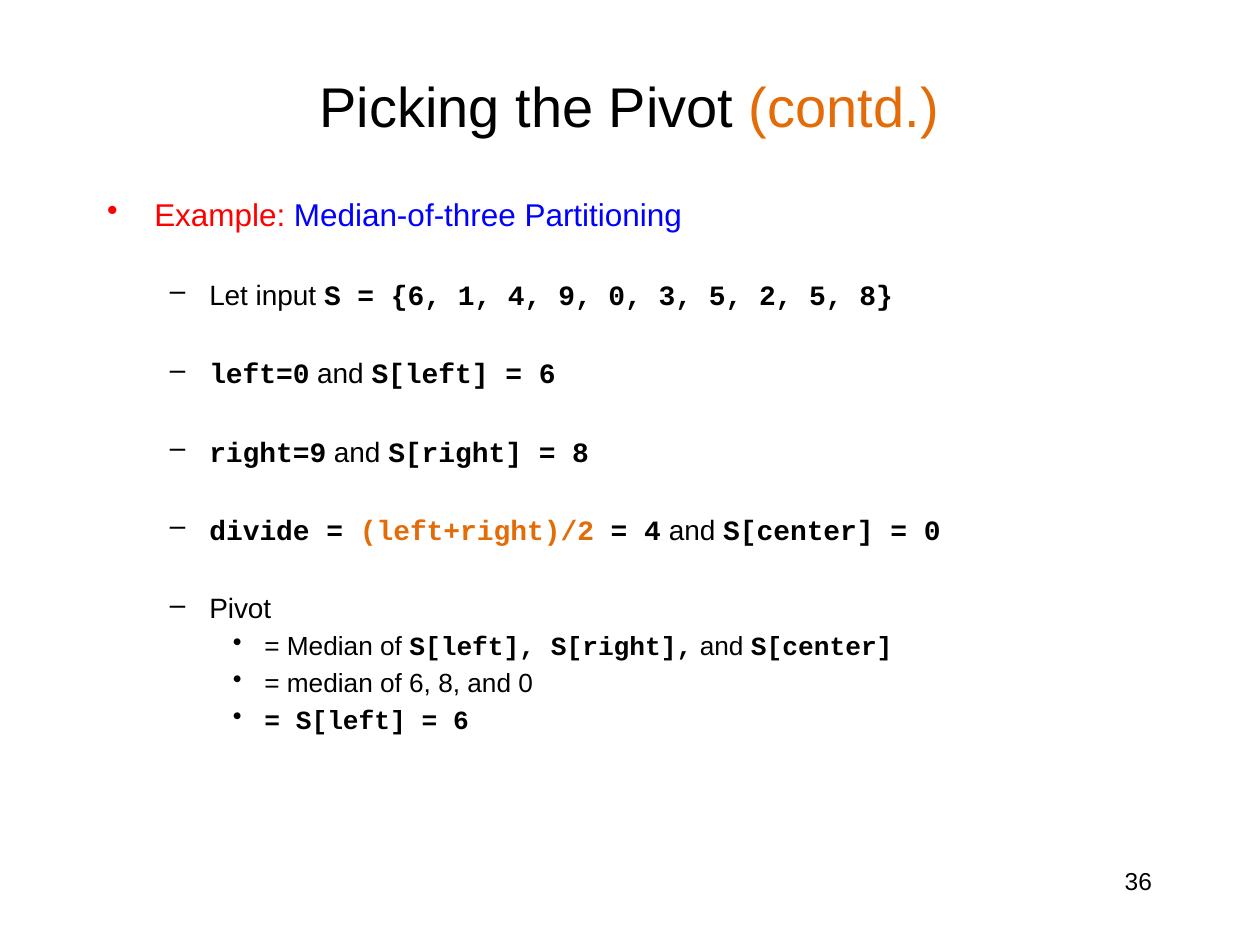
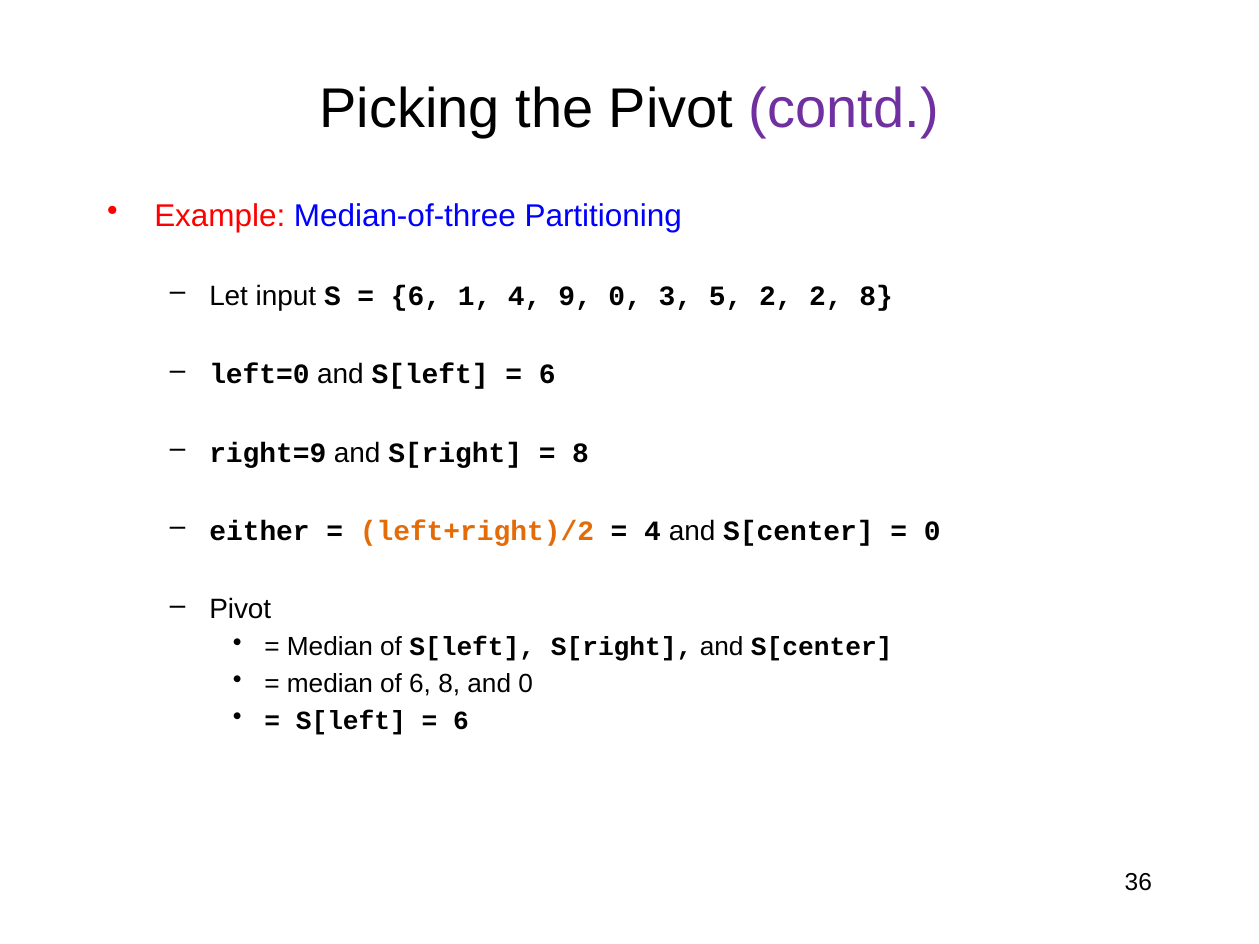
contd colour: orange -> purple (844, 109)
2 5: 5 -> 2 (826, 296)
divide: divide -> either (260, 531)
